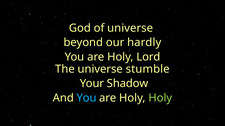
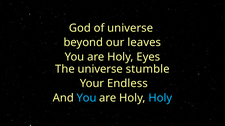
hardly: hardly -> leaves (144, 43)
Lord: Lord -> Eyes (148, 57)
Shadow: Shadow -> Endless (127, 84)
Holy colour: light green -> light blue (160, 98)
